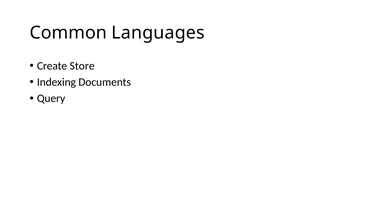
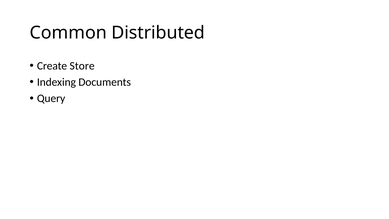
Languages: Languages -> Distributed (158, 33)
